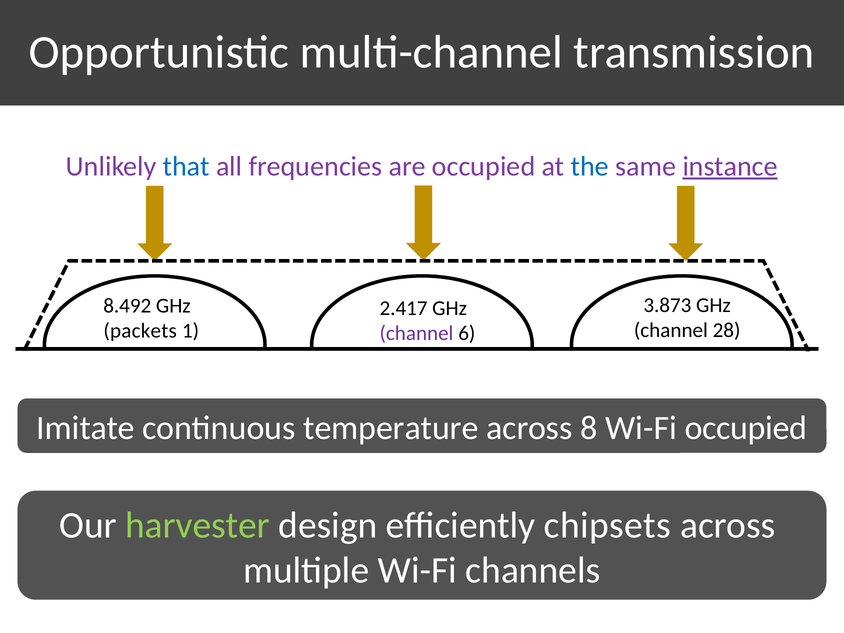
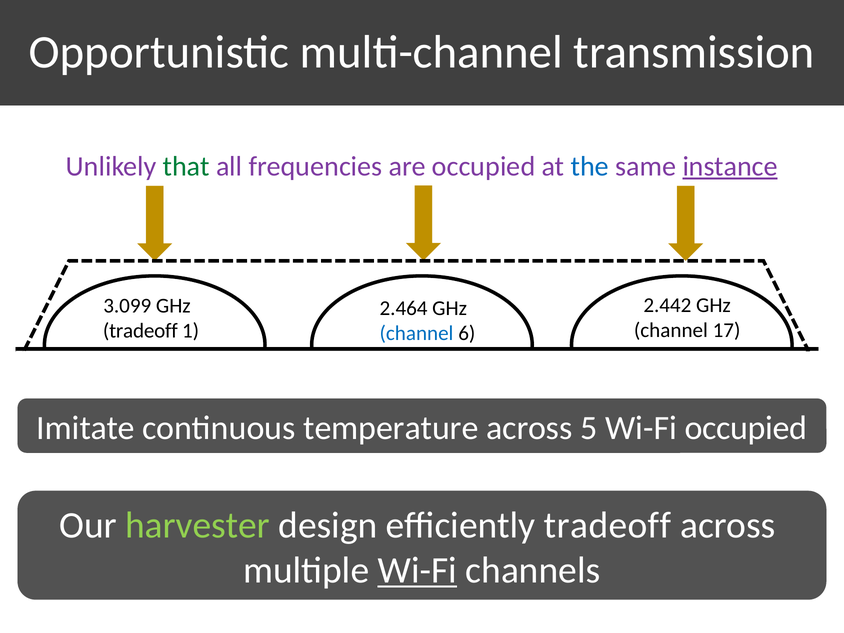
that colour: blue -> green (186, 166)
3.873: 3.873 -> 2.442 (667, 305)
8.492: 8.492 -> 3.099 (127, 306)
2.417: 2.417 -> 2.464 (404, 308)
28: 28 -> 17 (727, 330)
packets: packets -> tradeoff (140, 331)
channel colour: purple -> blue (417, 334)
8: 8 -> 5 (589, 428)
efficiently chipsets: chipsets -> tradeoff (607, 525)
Wi-Fi underline: none -> present (417, 570)
